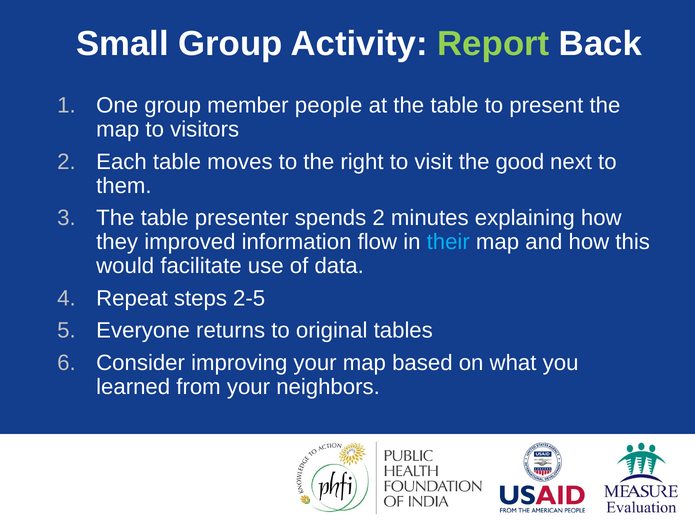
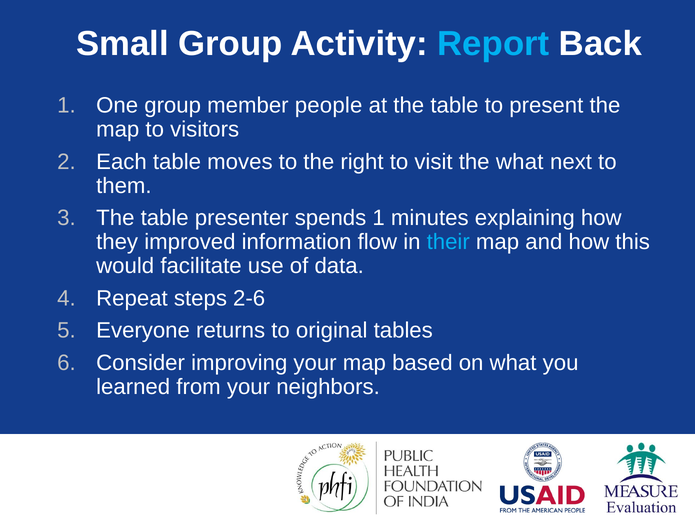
Report colour: light green -> light blue (493, 44)
the good: good -> what (520, 162)
spends 2: 2 -> 1 (379, 218)
2-5: 2-5 -> 2-6 (249, 298)
